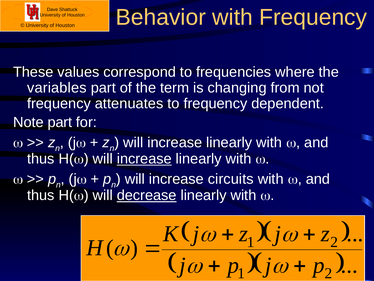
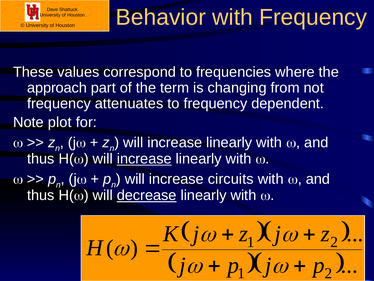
variables: variables -> approach (57, 88)
Note part: part -> plot (60, 122)
